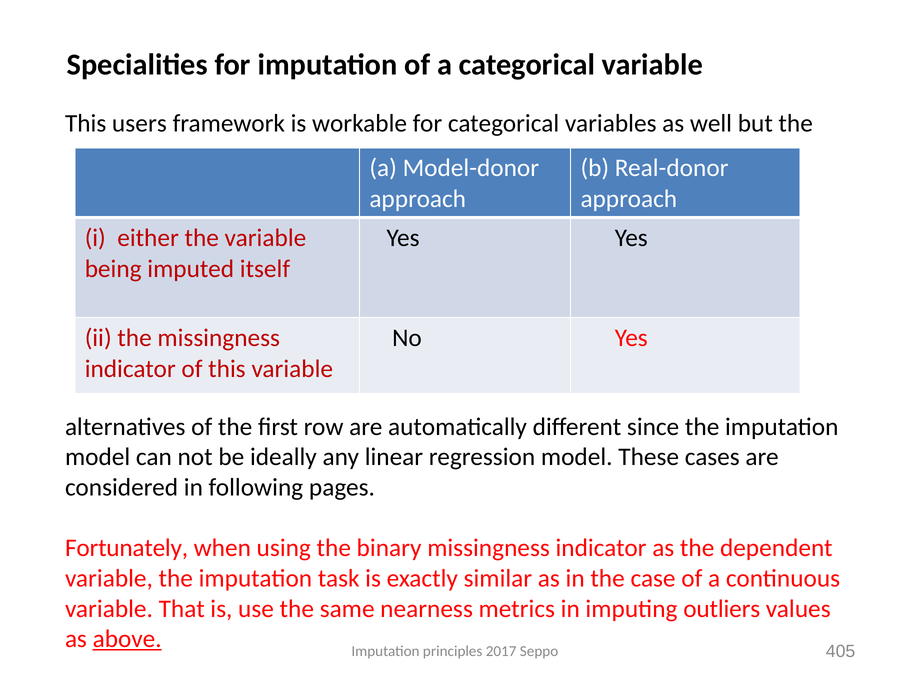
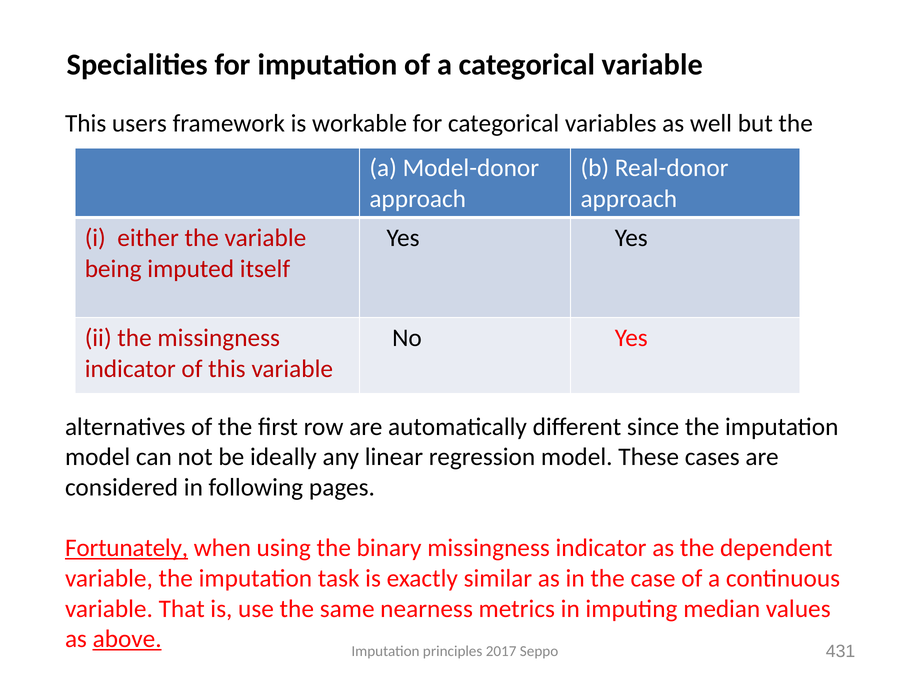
Fortunately underline: none -> present (127, 548)
outliers: outliers -> median (722, 609)
405: 405 -> 431 (841, 652)
